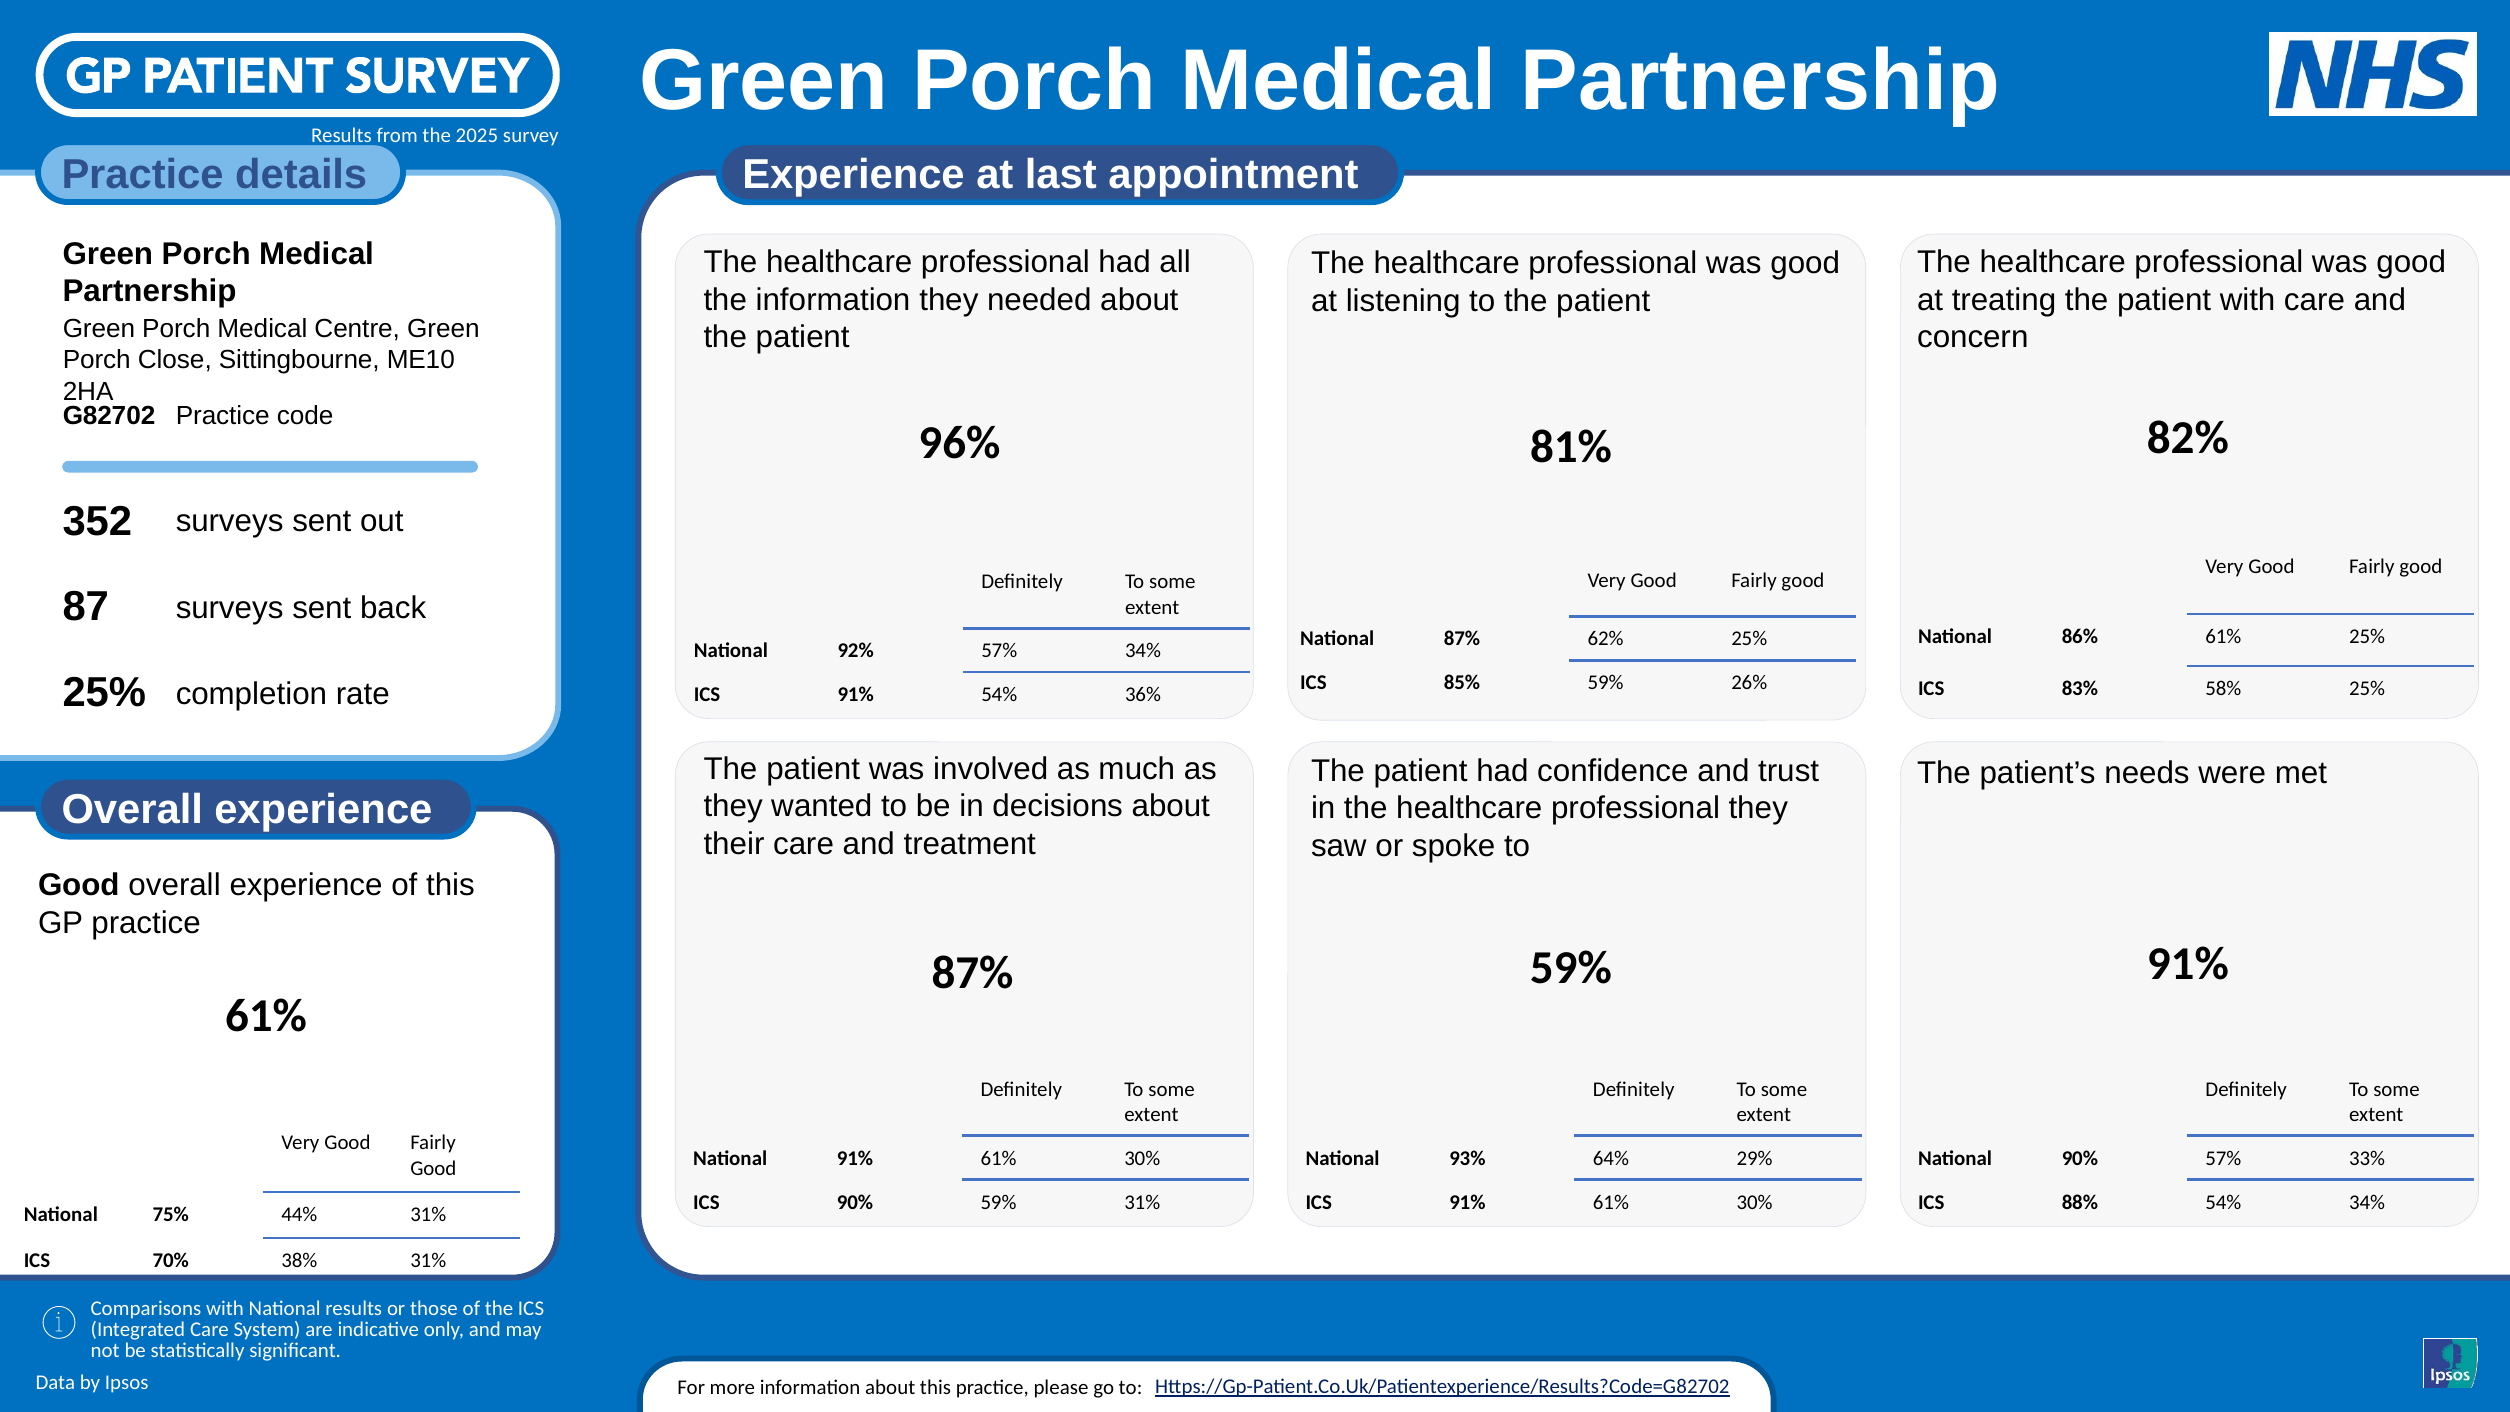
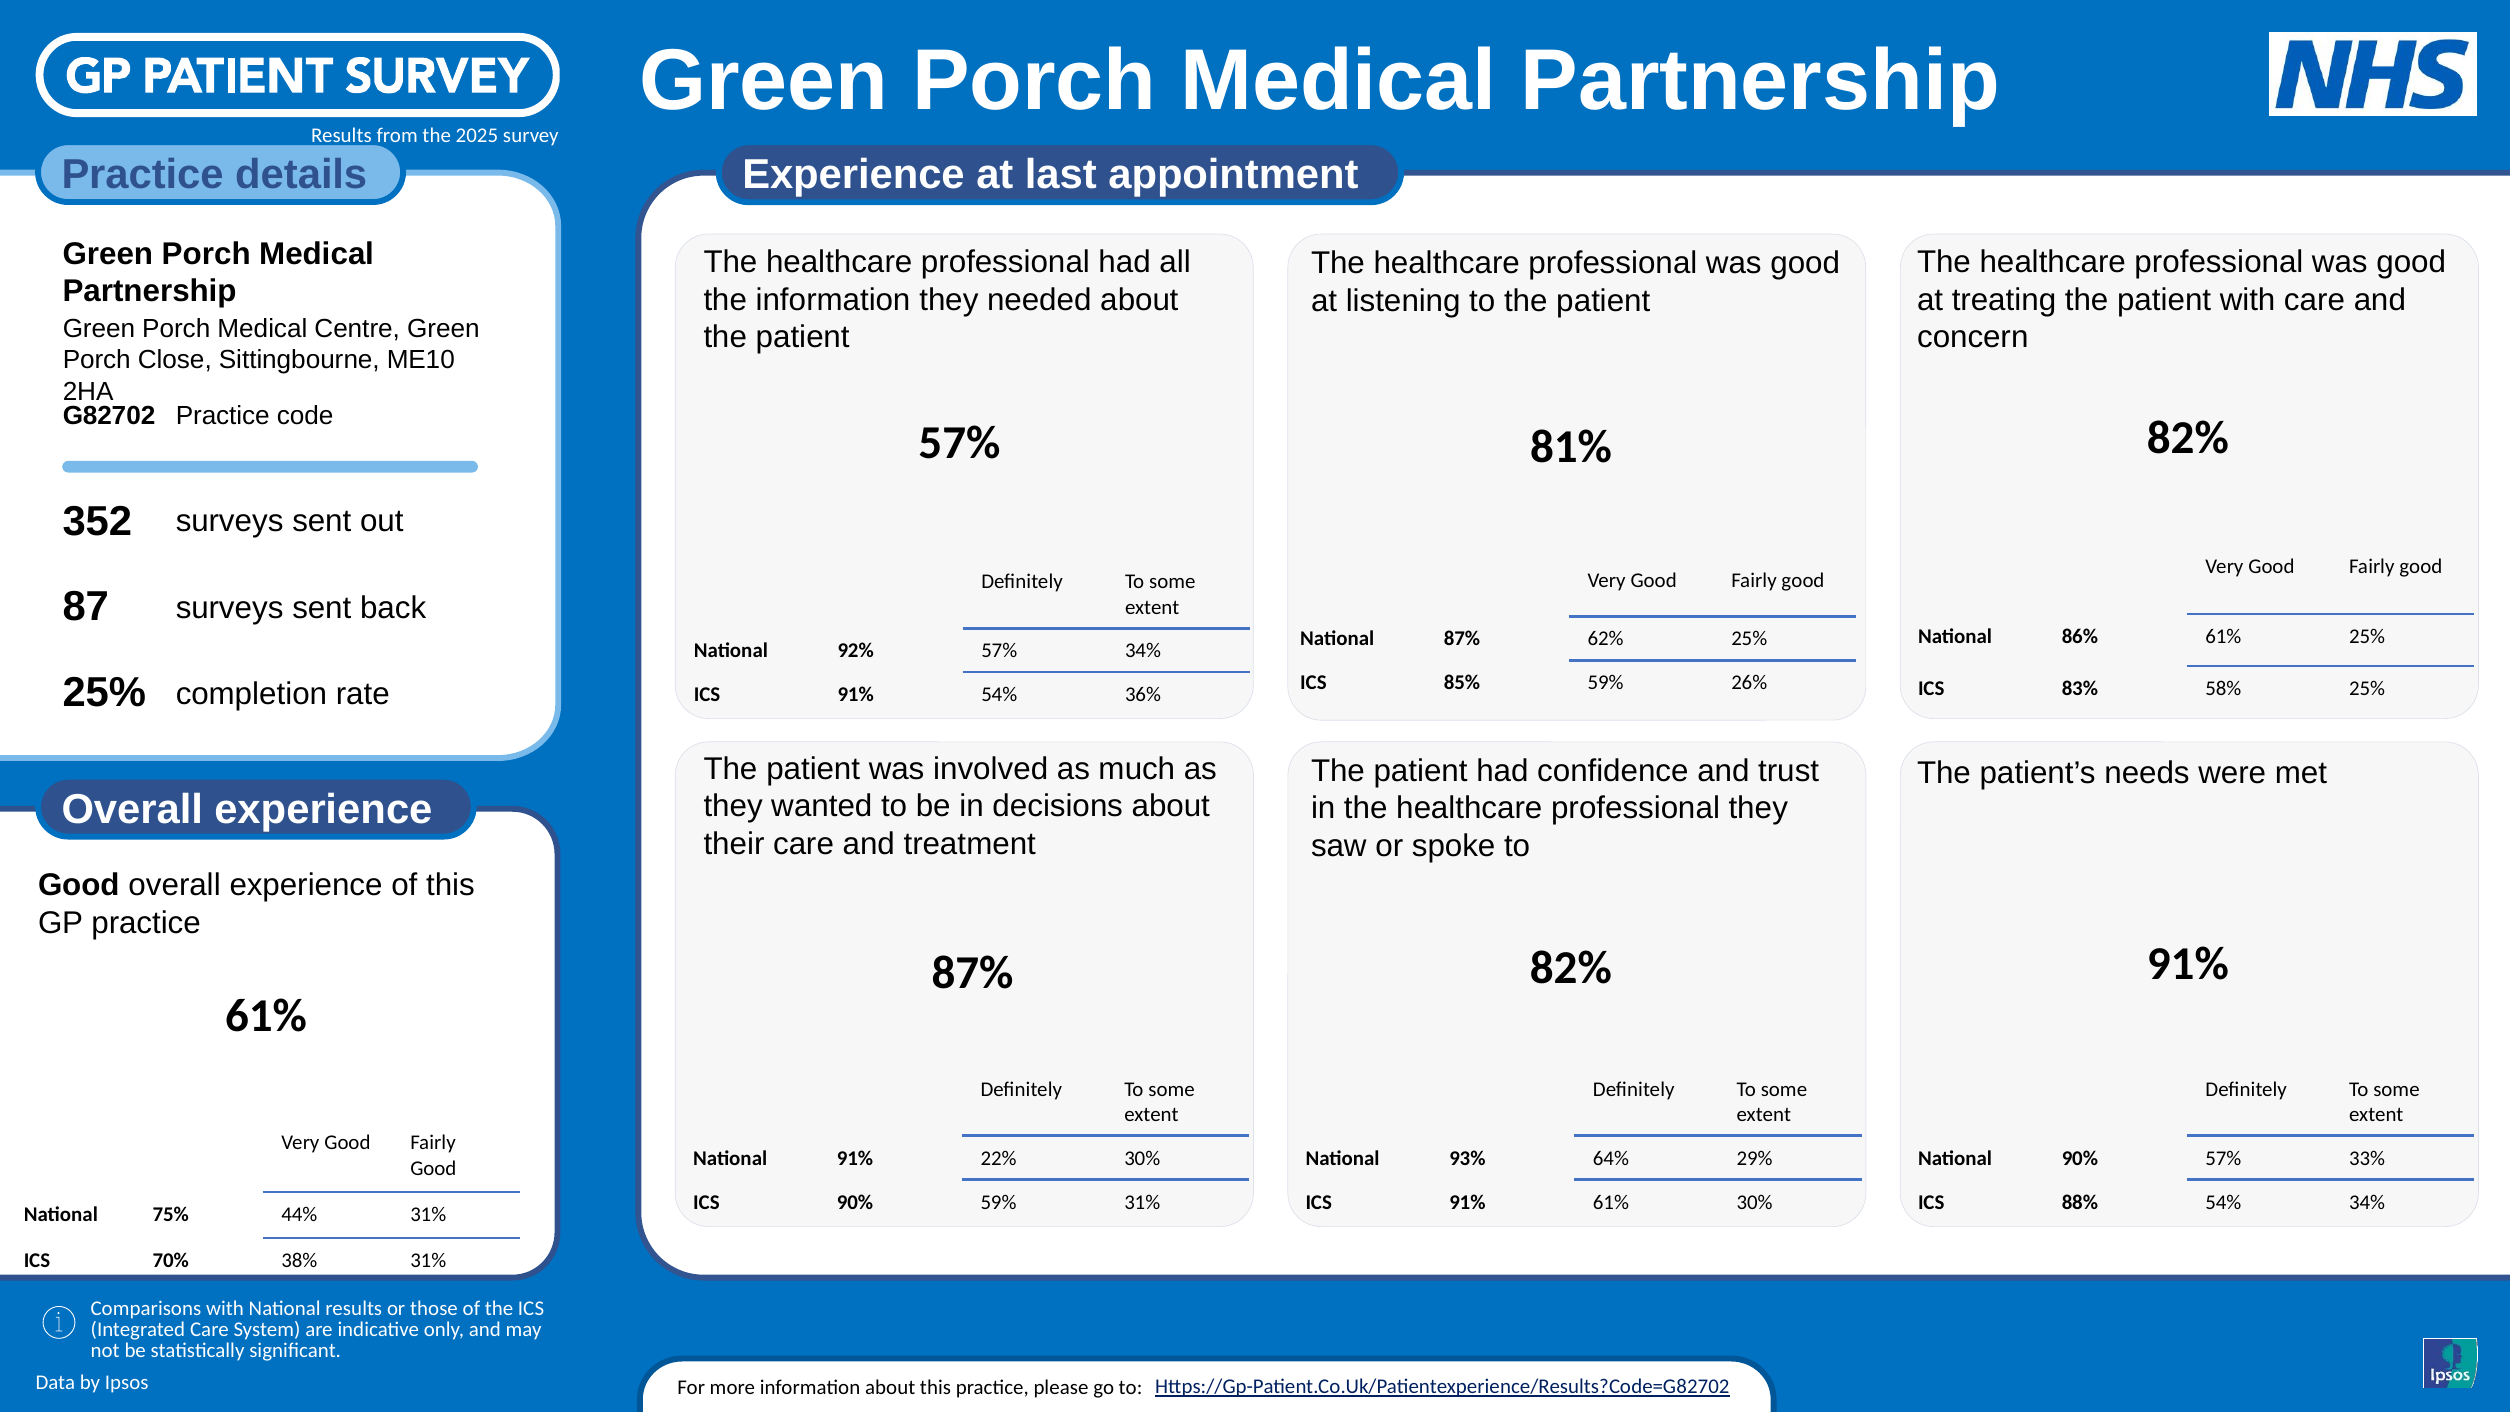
96%: 96% -> 57% (959, 443)
87% 59%: 59% -> 82% (1571, 968)
National 91% 61%: 61% -> 22% (999, 1158)
